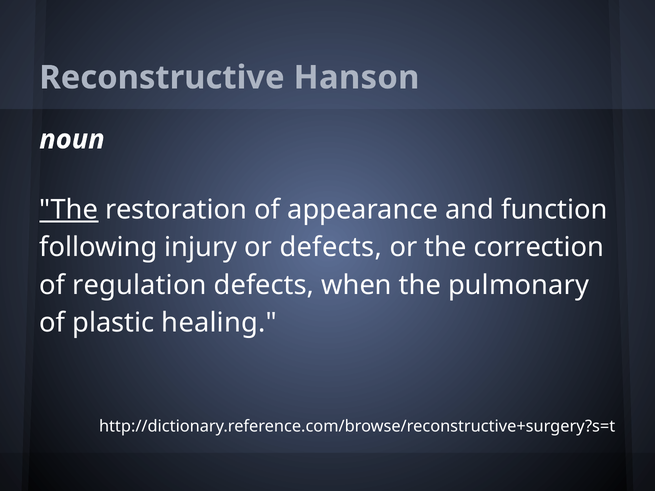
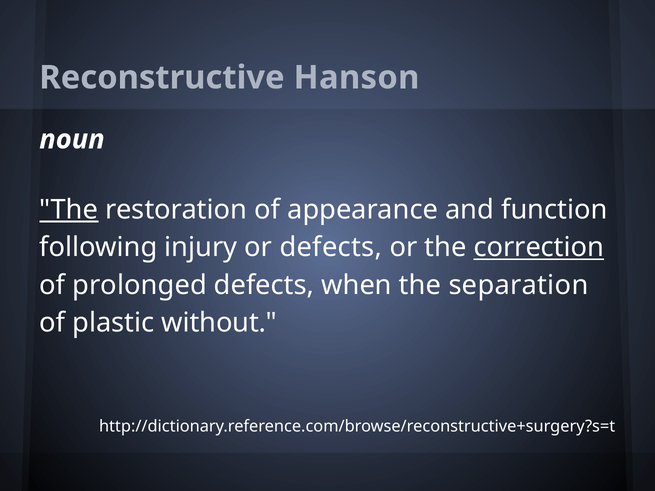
correction underline: none -> present (539, 248)
regulation: regulation -> prolonged (140, 285)
pulmonary: pulmonary -> separation (518, 285)
healing: healing -> without (219, 323)
